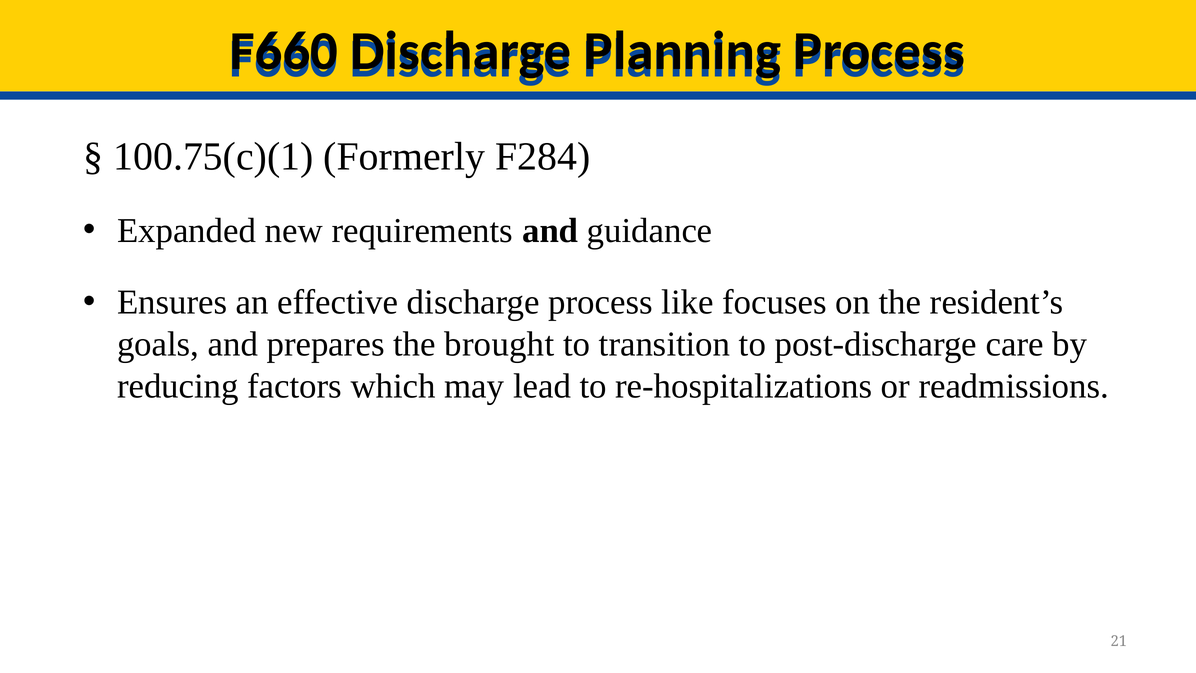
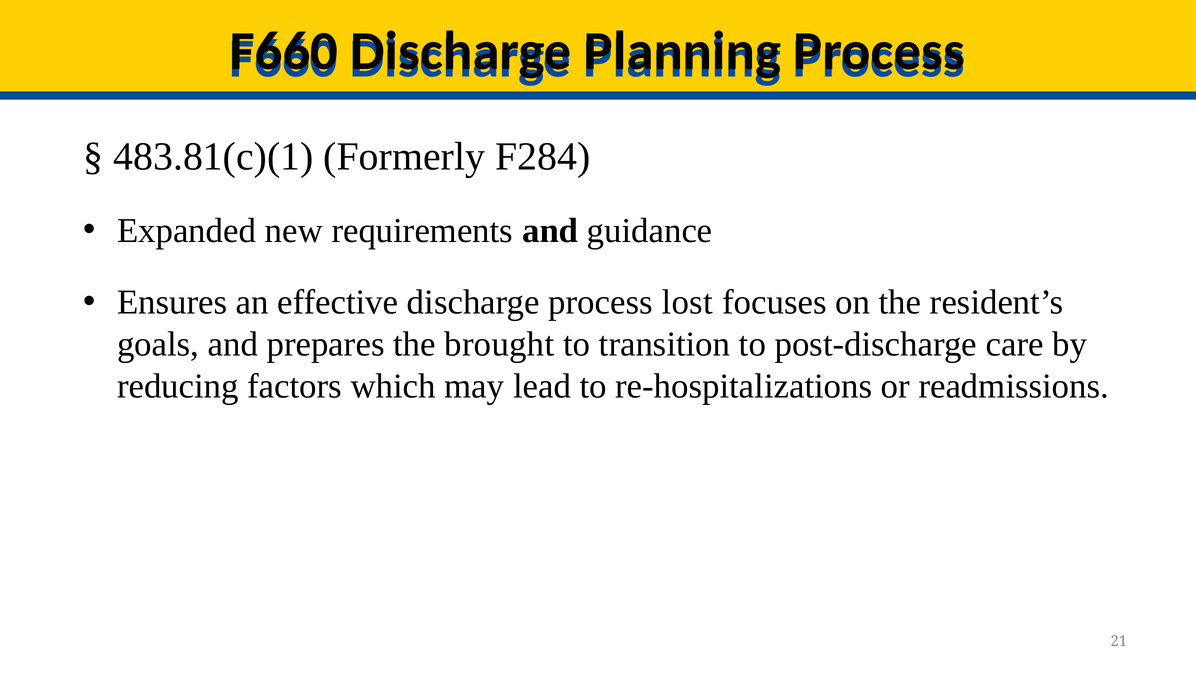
100.75(c)(1: 100.75(c)(1 -> 483.81(c)(1 (213, 156)
like: like -> lost (687, 302)
